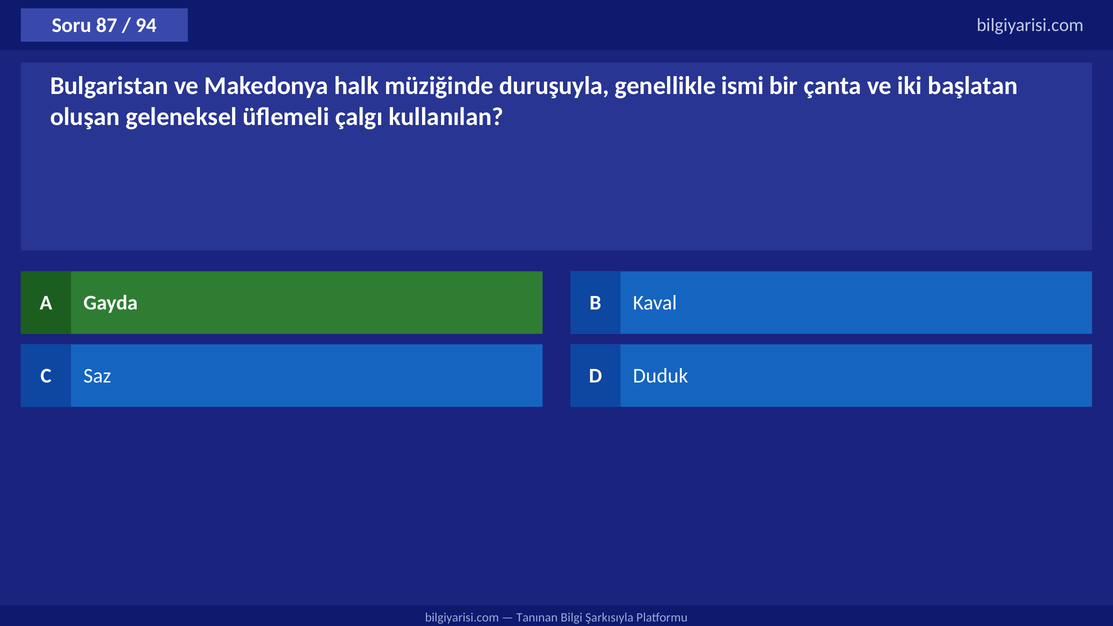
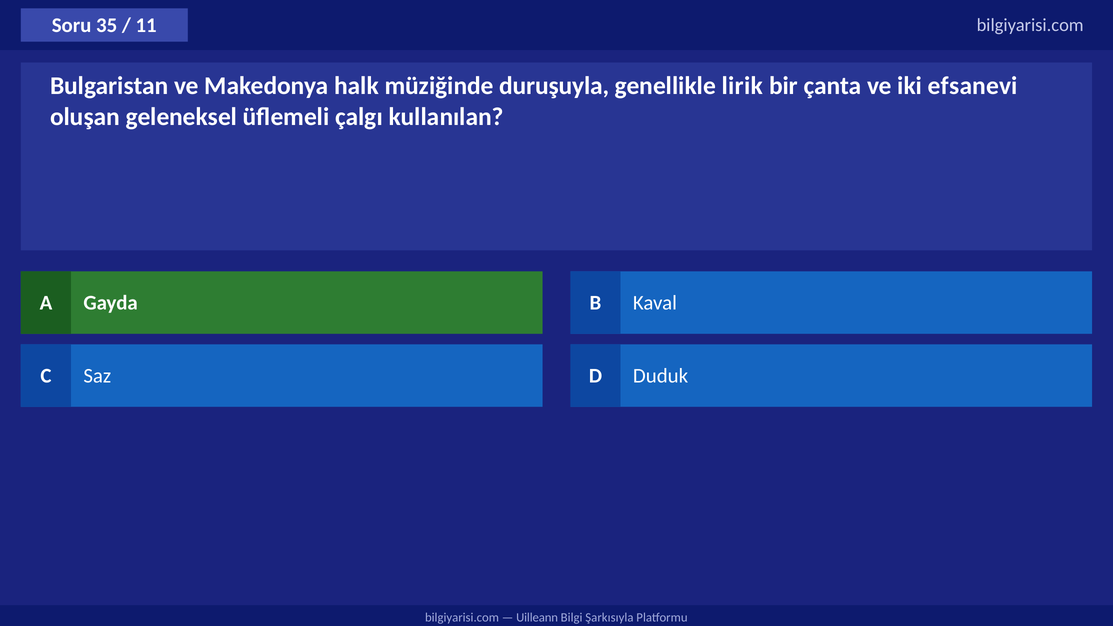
87: 87 -> 35 (107, 25)
94: 94 -> 11 (146, 25)
ismi: ismi -> lirik (742, 86)
başlatan: başlatan -> efsanevi (973, 86)
Tanınan: Tanınan -> Uilleann (537, 617)
